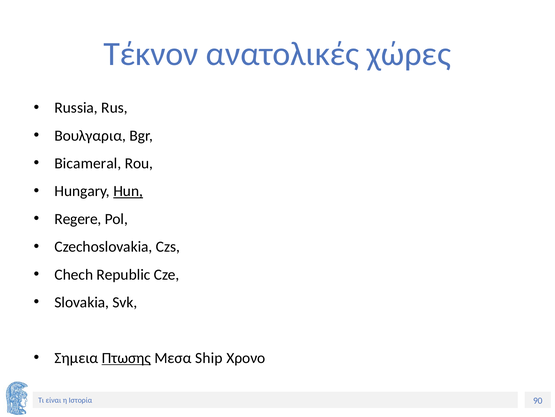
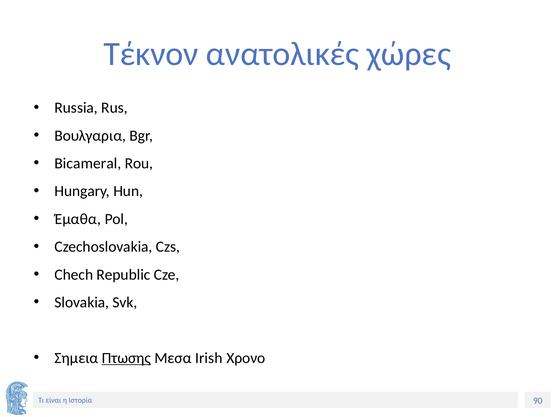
Hun underline: present -> none (128, 191)
Regere: Regere -> Έμαθα (78, 219)
Ship: Ship -> Irish (209, 357)
